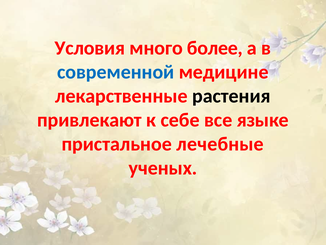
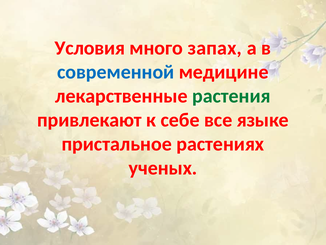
более: более -> запах (215, 48)
растения colour: black -> green (231, 96)
лечебные: лечебные -> растениях (220, 144)
